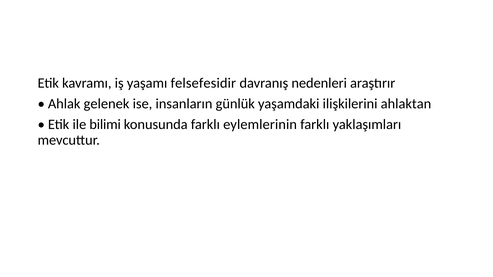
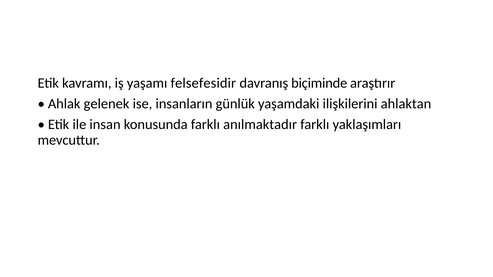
nedenleri: nedenleri -> biçiminde (319, 83)
bilimi: bilimi -> insan (105, 125)
eylemlerinin: eylemlerinin -> anılmaktadır (260, 125)
